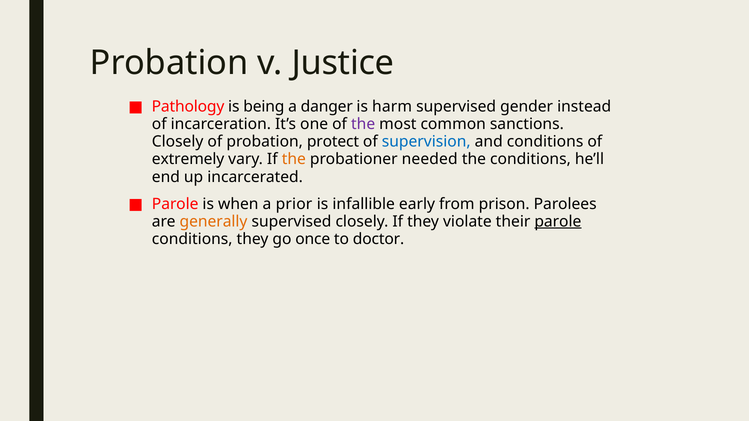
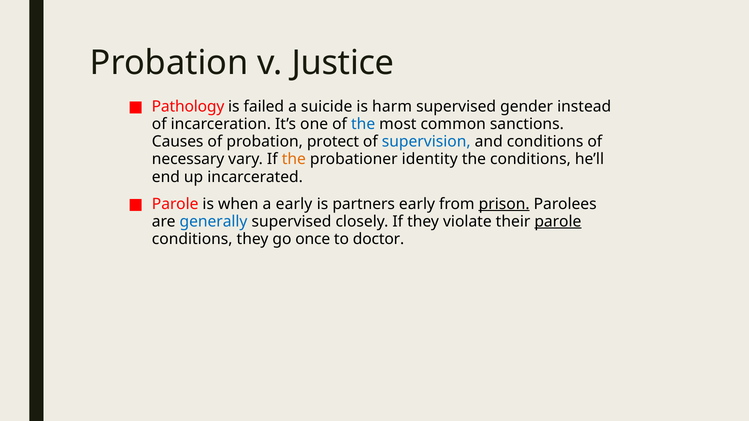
being: being -> failed (264, 107)
danger: danger -> suicide (327, 107)
the colour: purple -> blue (363, 124)
Closely: Closely -> Causes (178, 142)
extremely: extremely -> necessary (188, 159)
needed: needed -> identity (430, 159)
a prior: prior -> early (294, 204)
infallible: infallible -> partners (364, 204)
prison underline: none -> present (504, 204)
generally colour: orange -> blue (214, 222)
